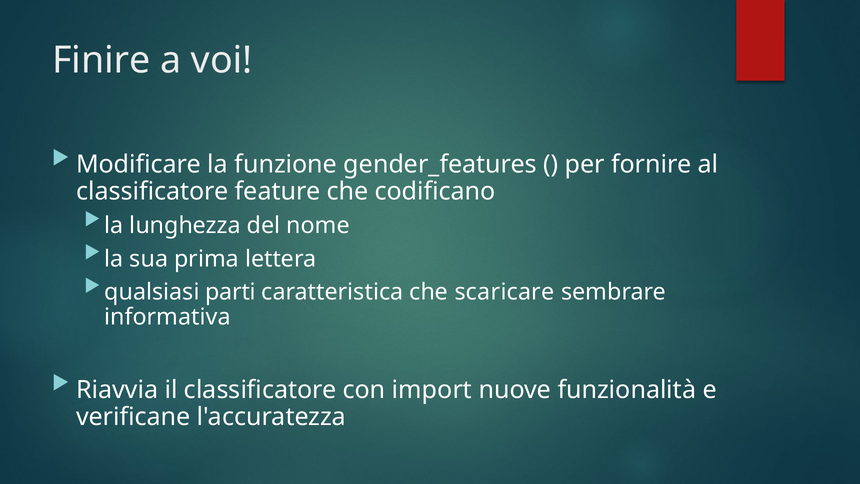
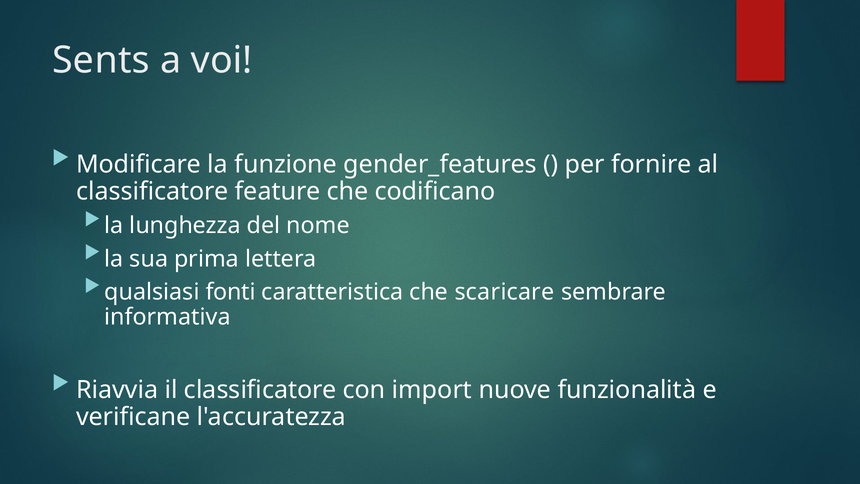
Finire: Finire -> Sents (101, 60)
parti: parti -> fonti (231, 292)
